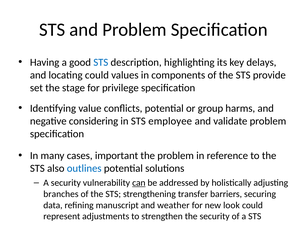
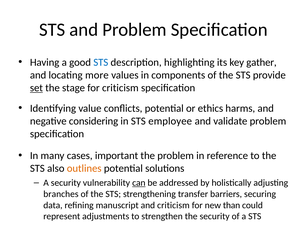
delays: delays -> gather (261, 62)
locating could: could -> more (97, 75)
set underline: none -> present (36, 88)
for privilege: privilege -> criticism (120, 88)
group: group -> ethics (210, 108)
outlines colour: blue -> orange (84, 169)
and weather: weather -> criticism (173, 205)
look: look -> than (232, 205)
